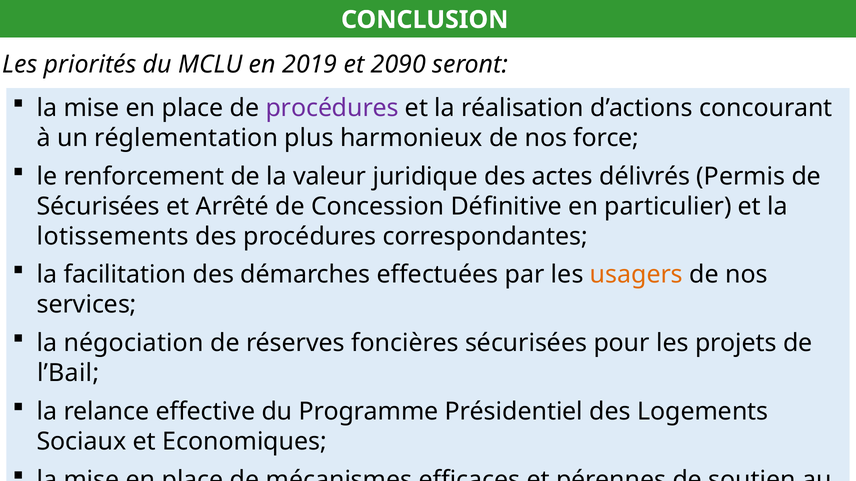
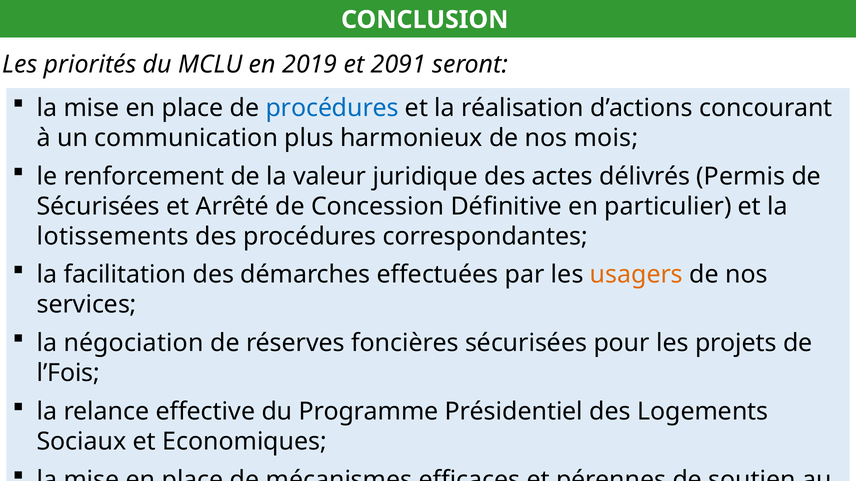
2090: 2090 -> 2091 (398, 65)
procédures colour: purple -> blue (332, 108)
réglementation: réglementation -> communication (186, 138)
force: force -> mois (606, 138)
l’Bail: l’Bail -> l’Fois (68, 374)
